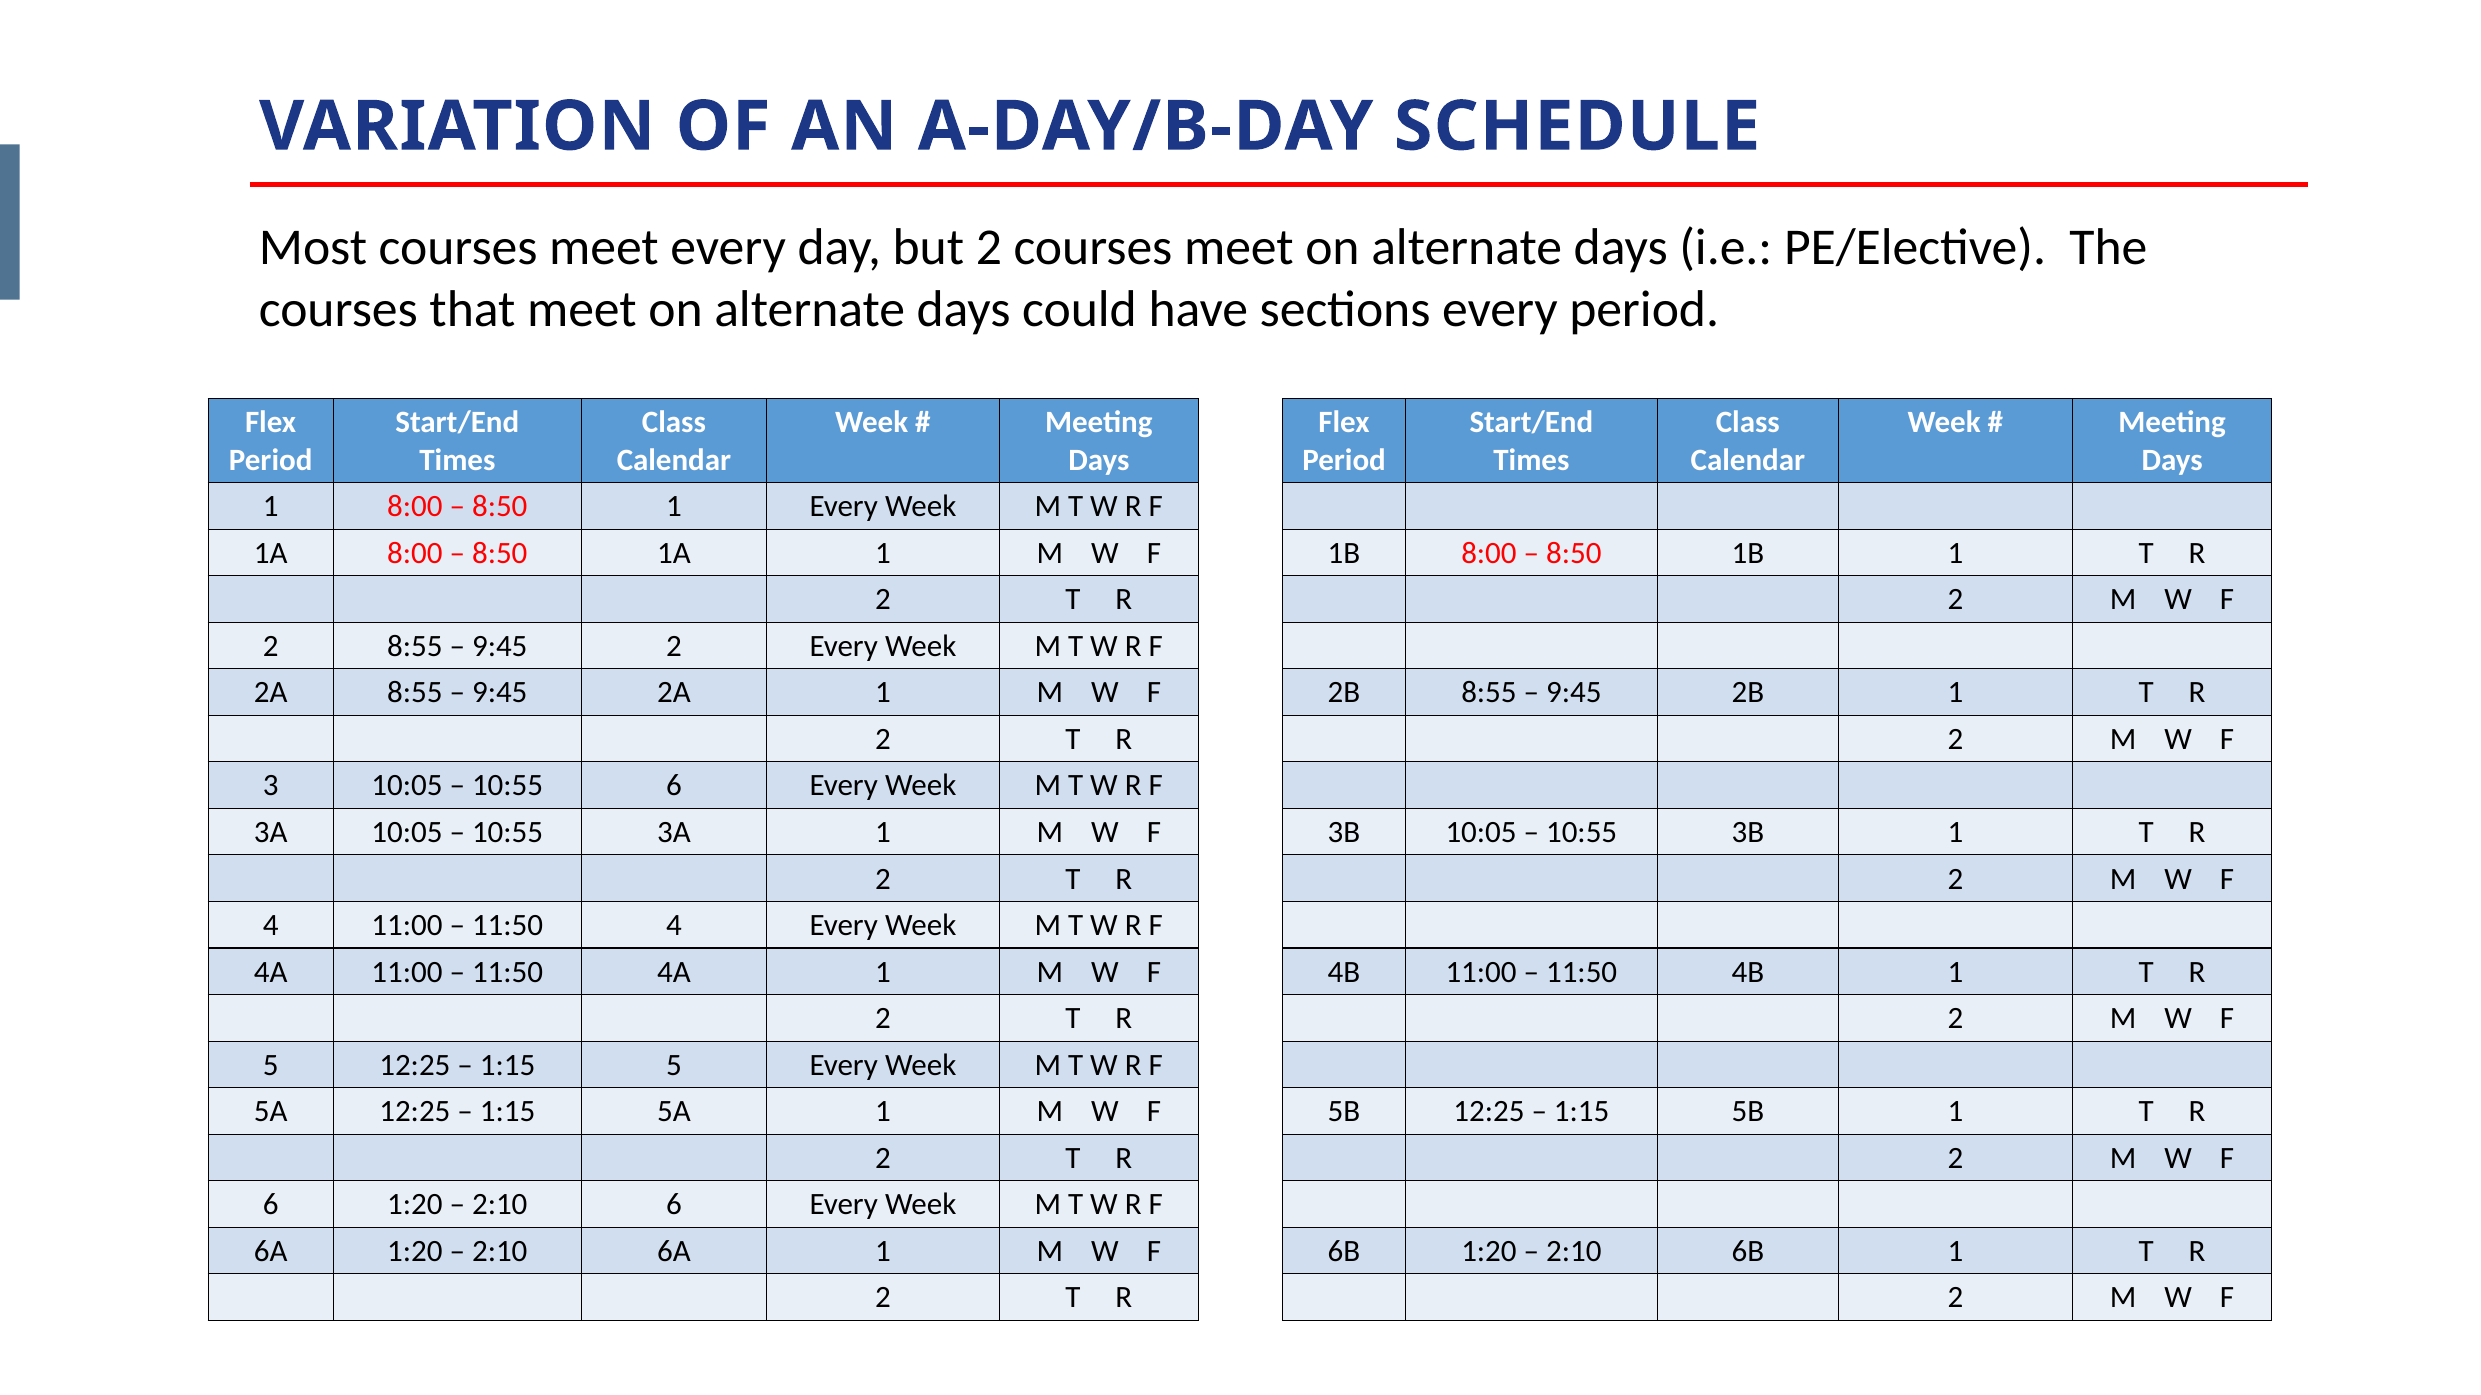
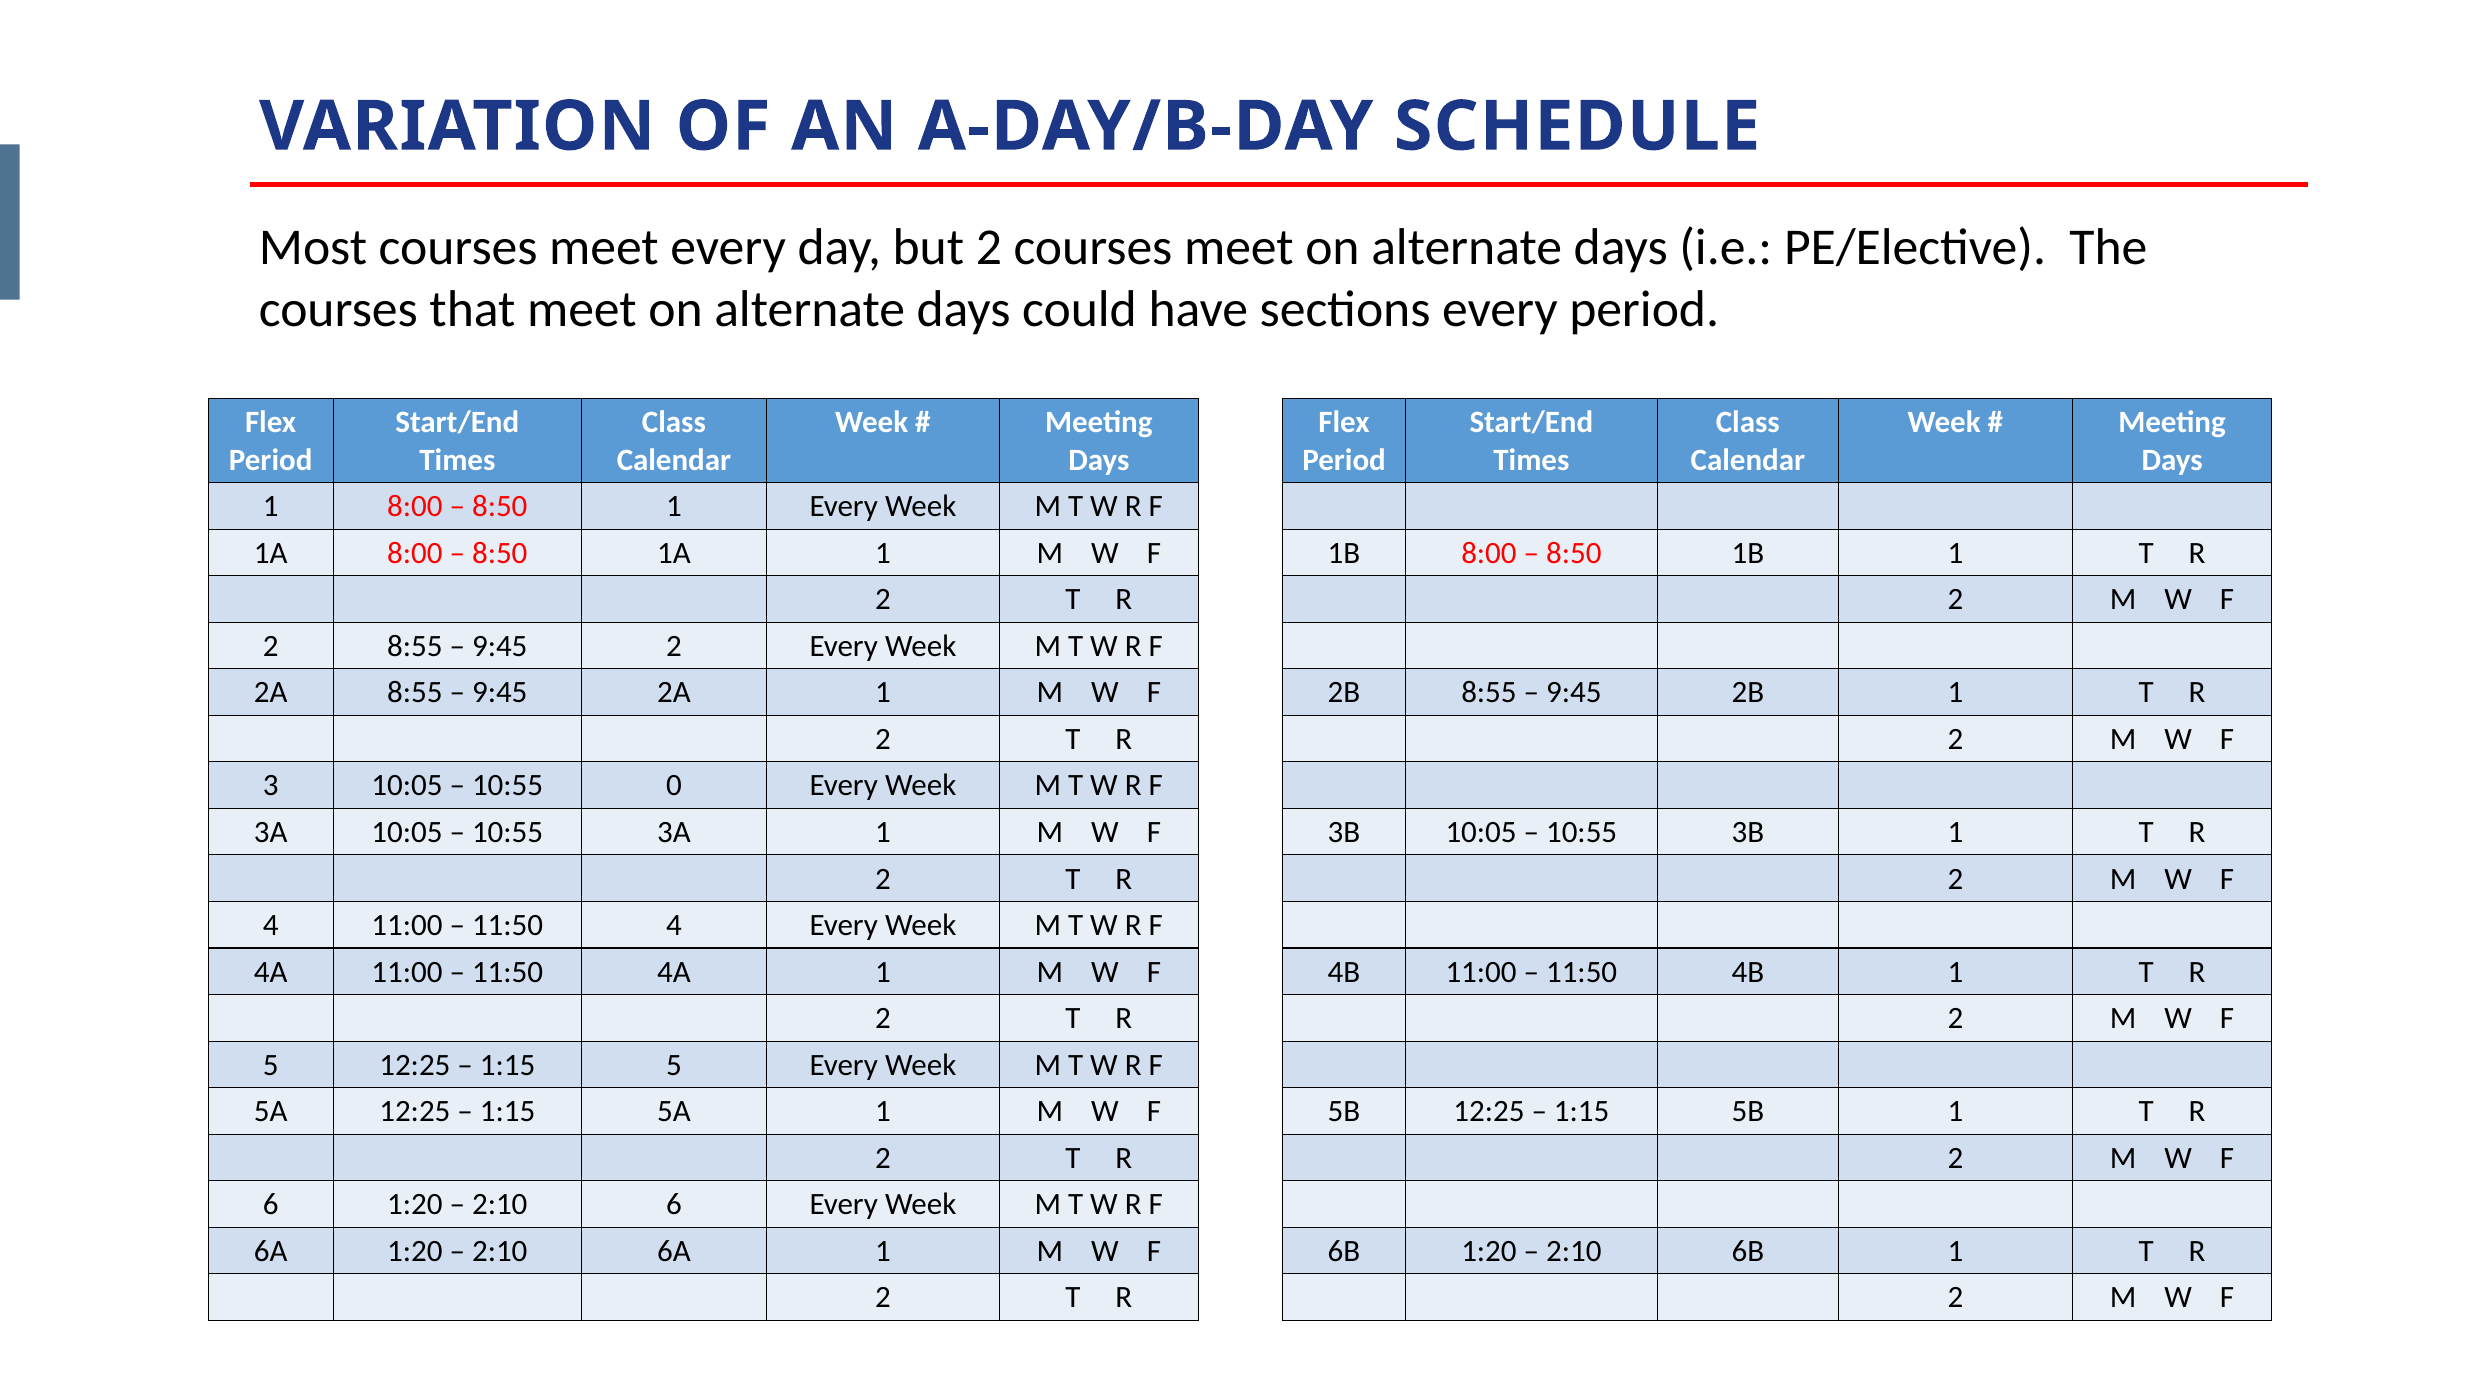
10:55 6: 6 -> 0 (674, 786)
